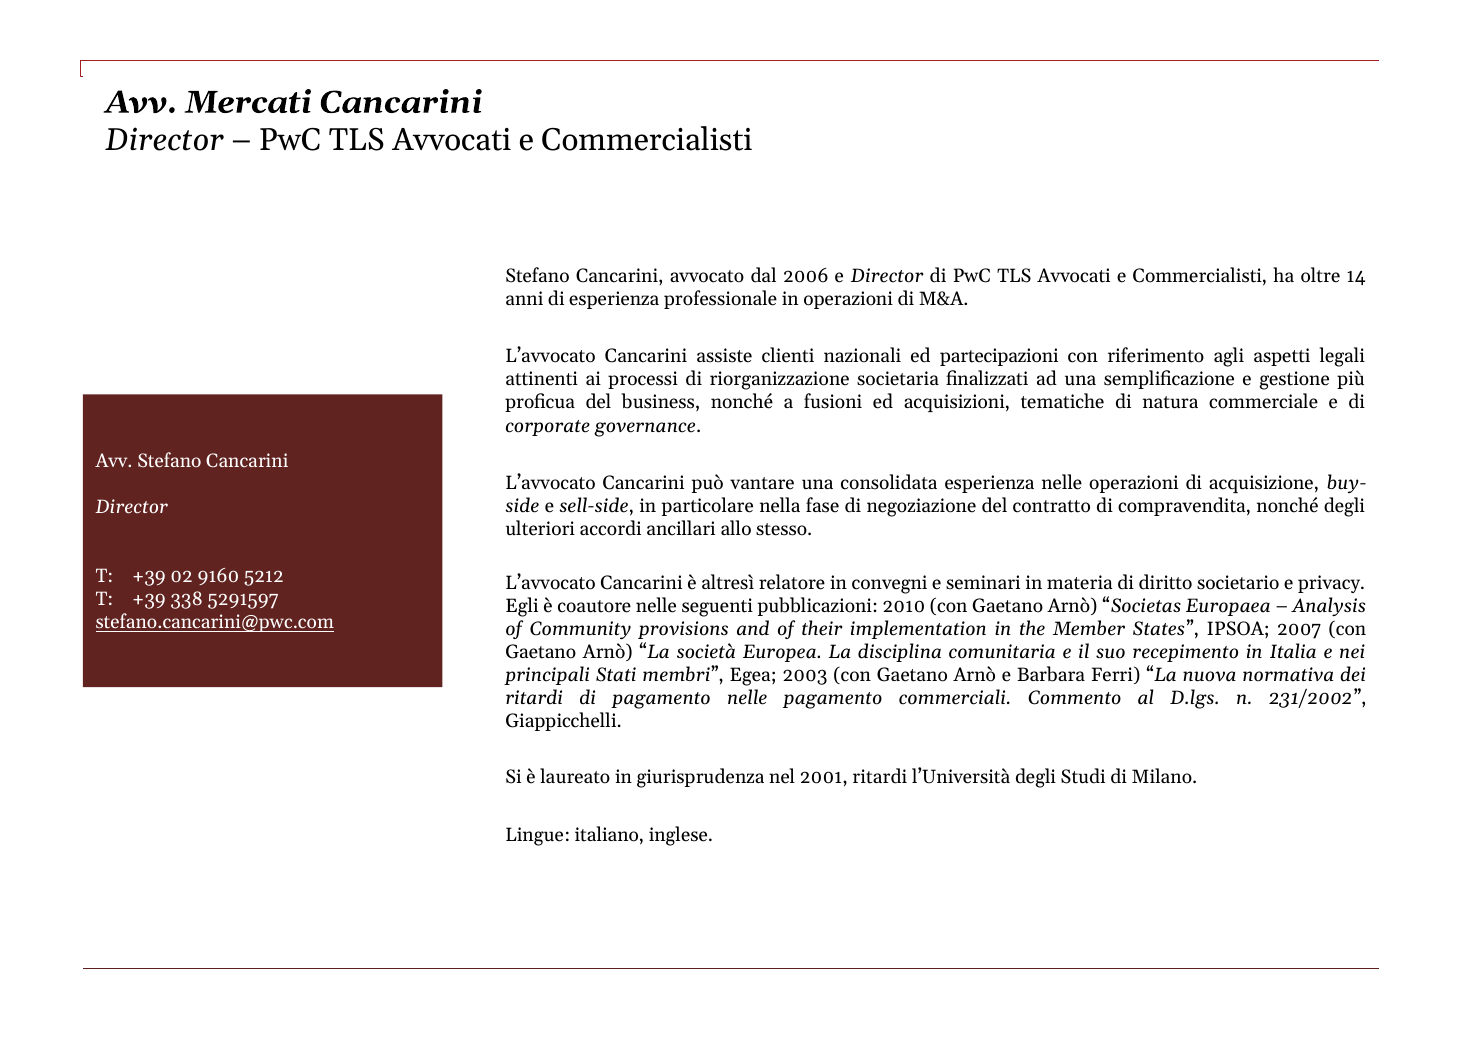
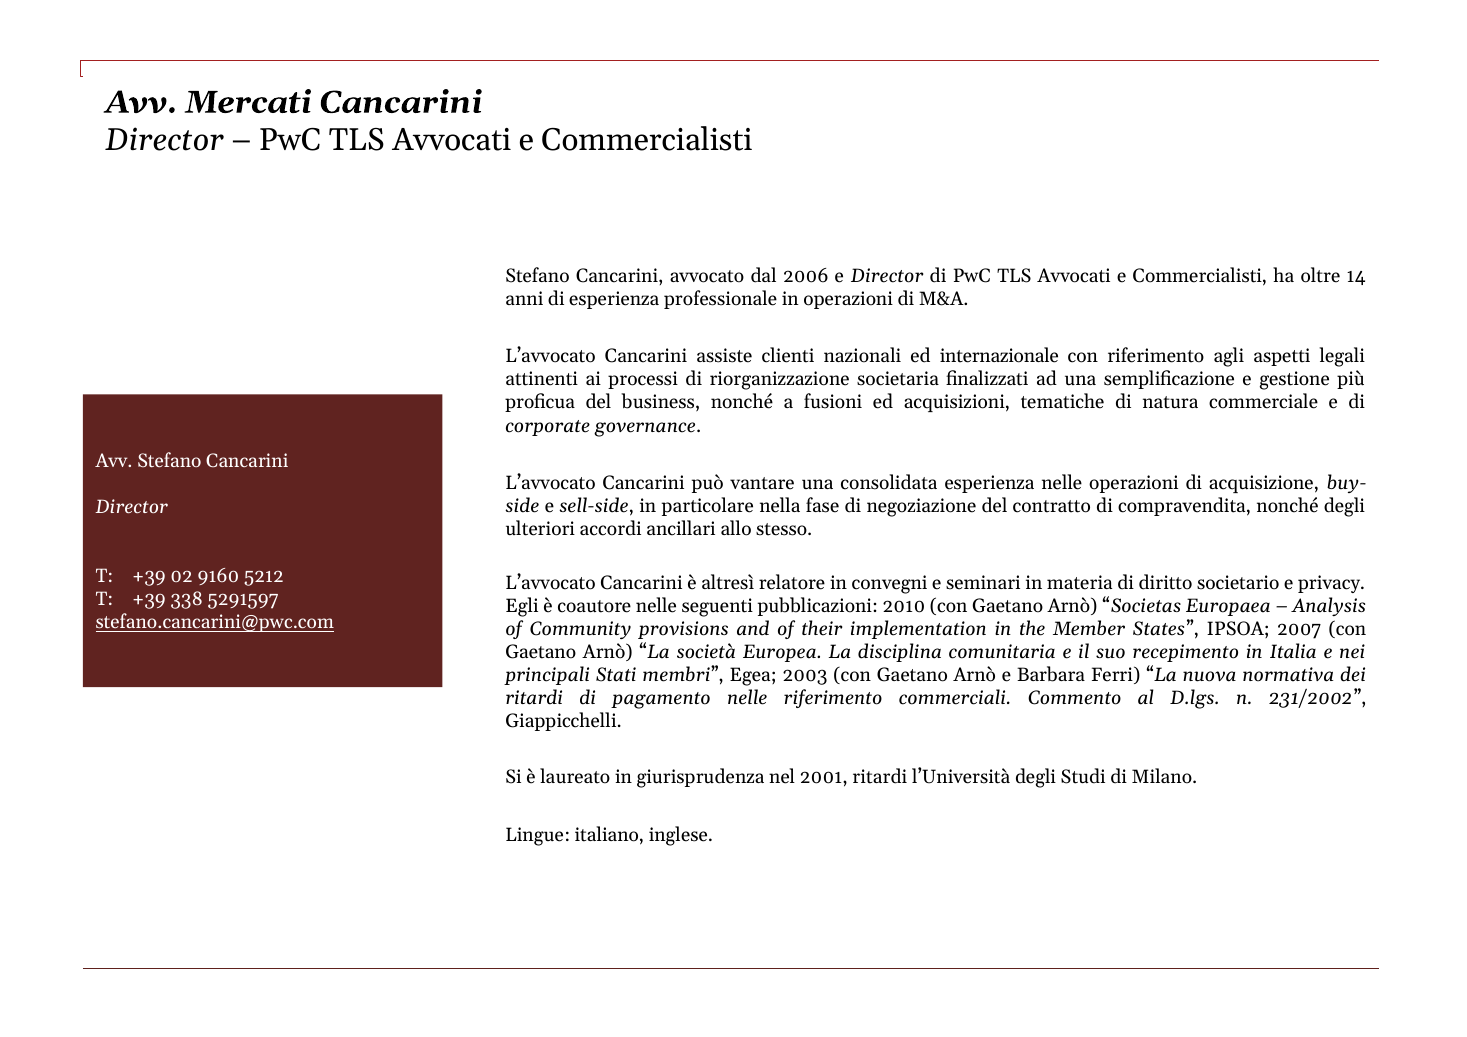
partecipazioni: partecipazioni -> internazionale (999, 357)
pagamento: pagamento -> riferimento (833, 698)
